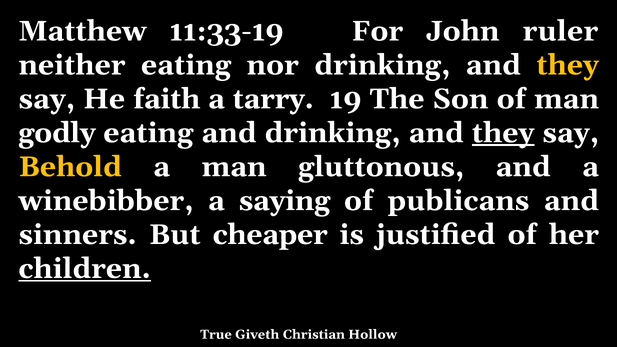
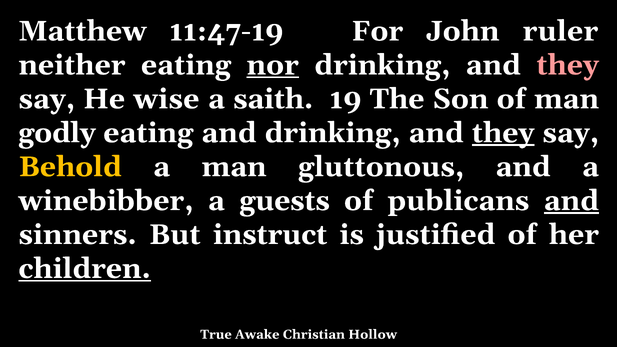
11:33-19: 11:33-19 -> 11:47-19 (226, 31)
nor underline: none -> present (273, 65)
they colour: yellow -> pink (568, 65)
faith: faith -> wise (166, 99)
tarry: tarry -> saith (273, 99)
saying: saying -> guests (285, 201)
and underline: none -> present (571, 201)
cheaper: cheaper -> instruct (270, 235)
Giveth: Giveth -> Awake (257, 335)
